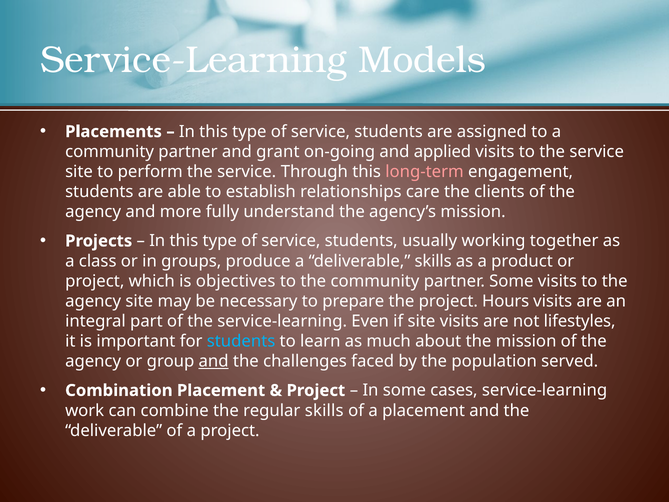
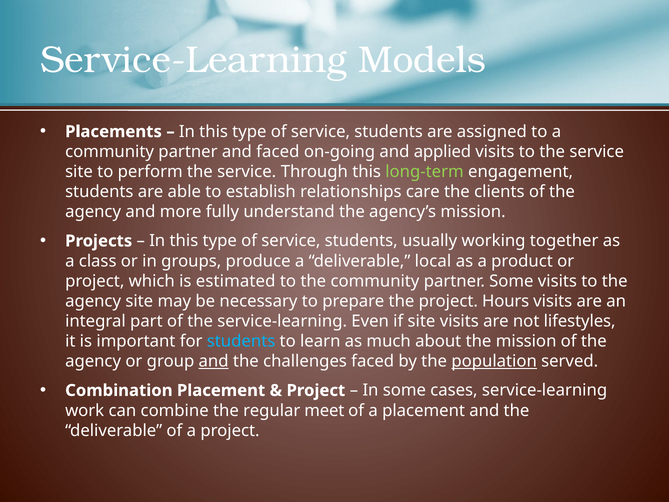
and grant: grant -> faced (278, 152)
long-term colour: pink -> light green (424, 172)
deliverable skills: skills -> local (433, 261)
objectives: objectives -> estimated (236, 281)
population underline: none -> present (494, 361)
regular skills: skills -> meet (324, 410)
